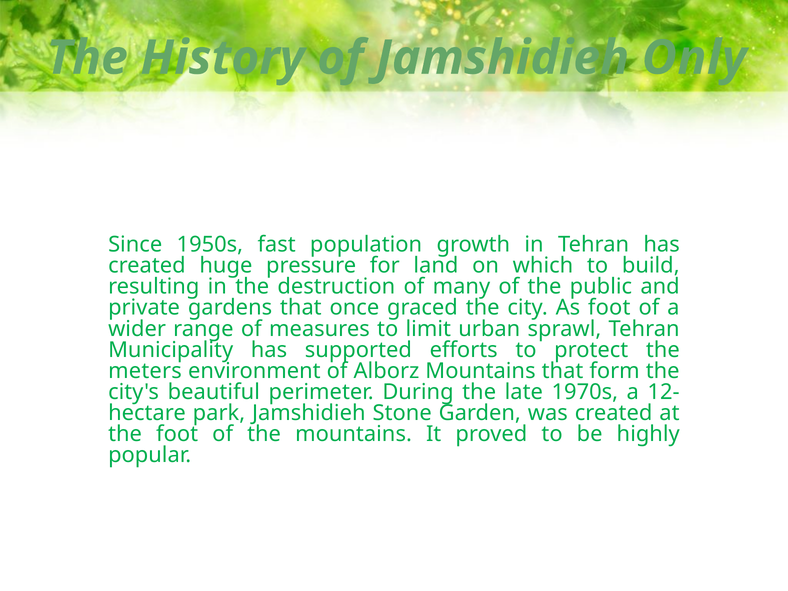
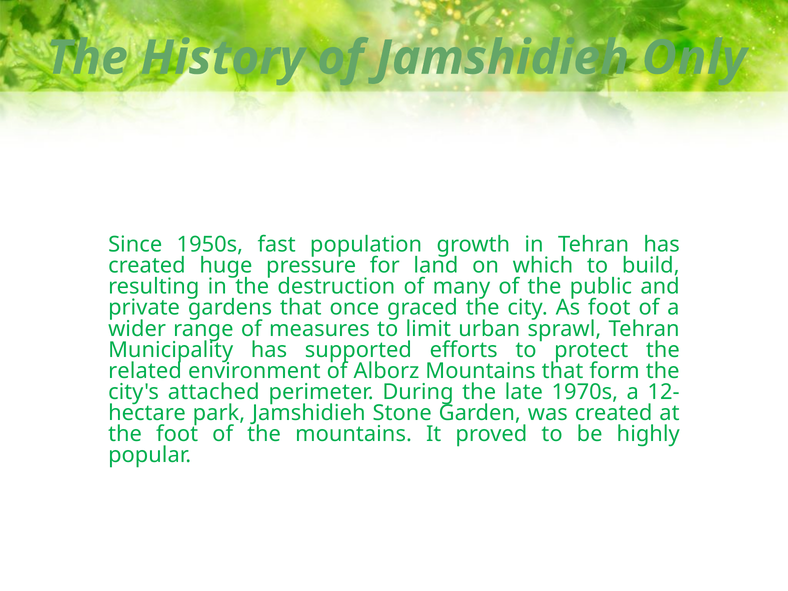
meters: meters -> related (145, 371)
beautiful: beautiful -> attached (214, 392)
